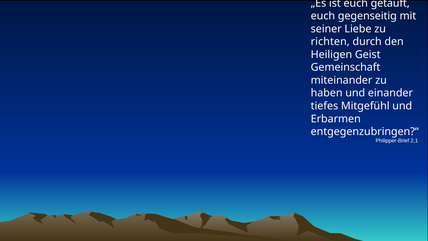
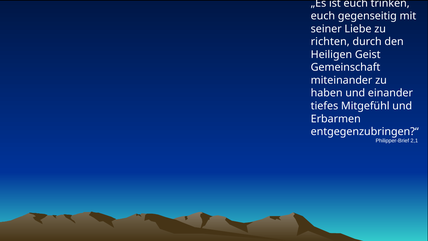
getauft: getauft -> trinken (390, 3)
